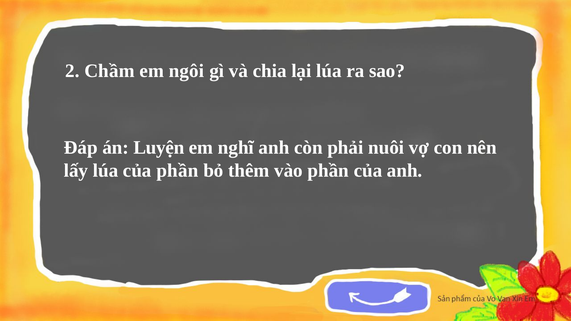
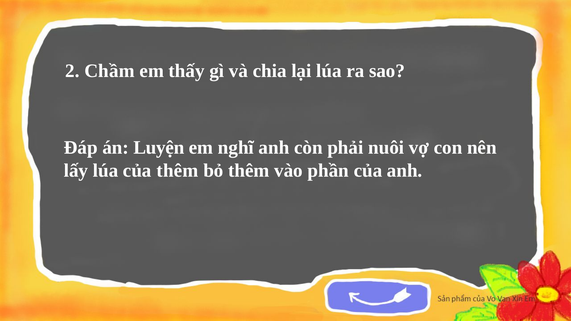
ngôi: ngôi -> thấy (187, 71)
của phần: phần -> thêm (177, 171)
